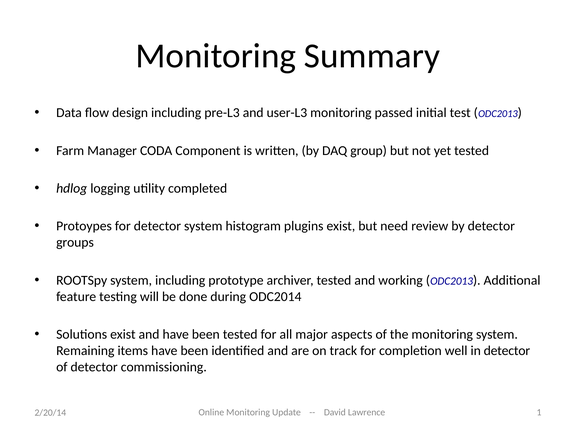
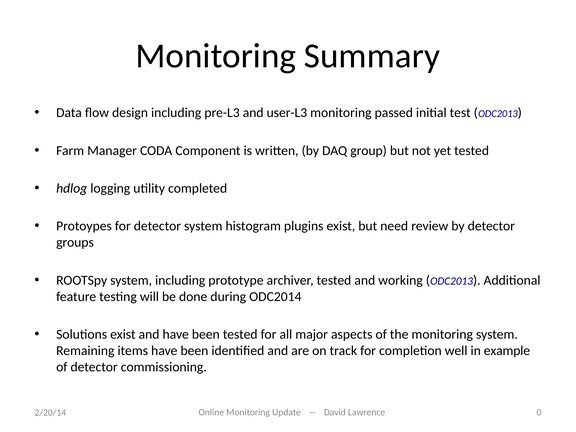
in detector: detector -> example (507, 351)
1: 1 -> 0 (539, 412)
